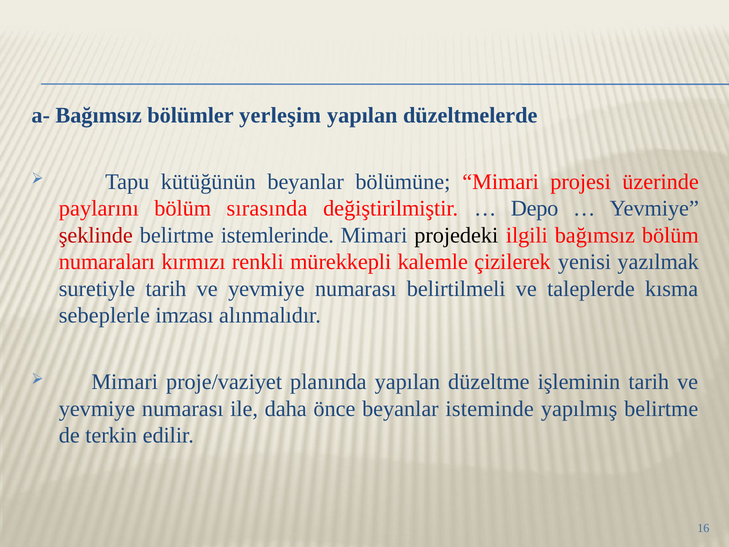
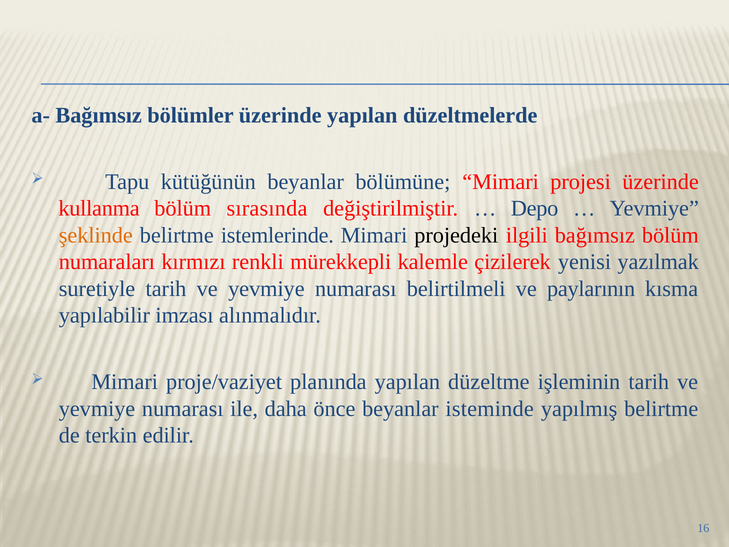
bölümler yerleşim: yerleşim -> üzerinde (280, 115)
paylarını: paylarını -> kullanma (99, 208)
şeklinde colour: red -> orange (96, 235)
taleplerde: taleplerde -> paylarının (591, 289)
sebeplerle: sebeplerle -> yapılabilir (104, 315)
